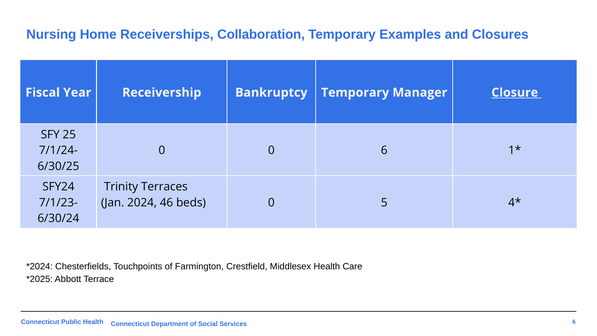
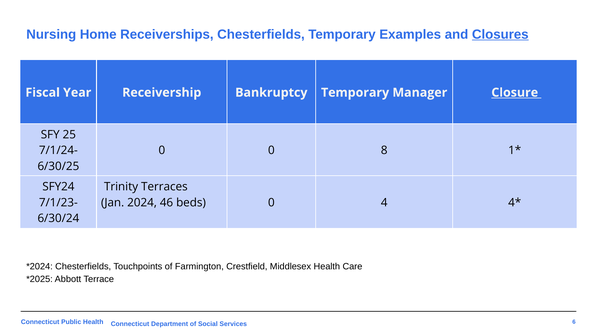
Receiverships Collaboration: Collaboration -> Chesterfields (261, 34)
Closures underline: none -> present (500, 34)
0 6: 6 -> 8 (384, 150)
5: 5 -> 4 (384, 202)
